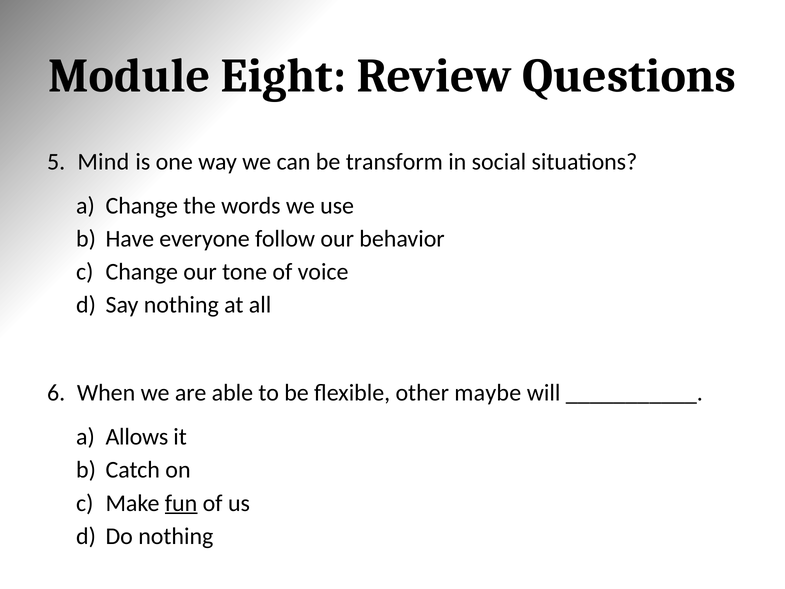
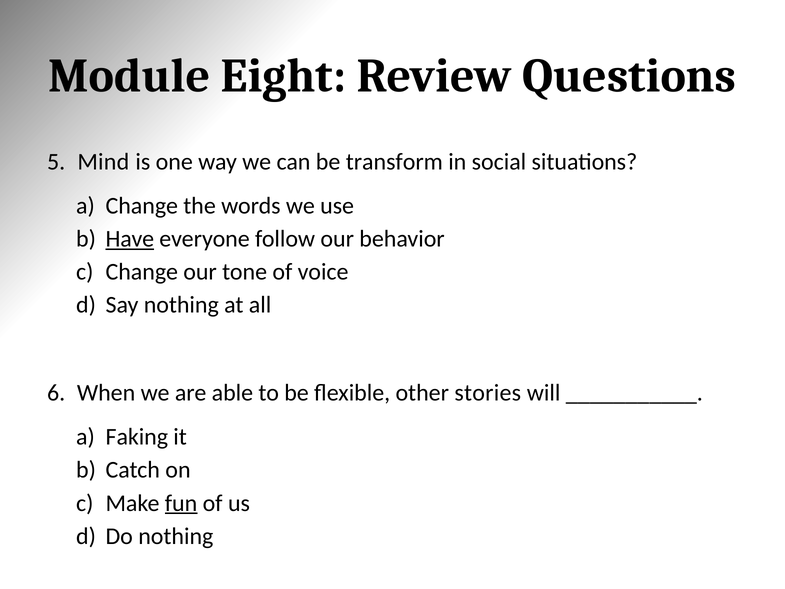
Have underline: none -> present (130, 239)
maybe: maybe -> stories (488, 393)
Allows: Allows -> Faking (137, 437)
